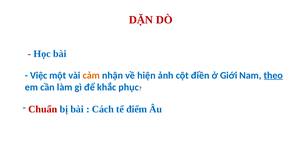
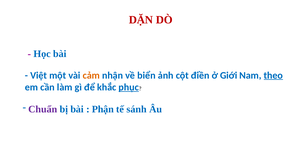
Việc: Việc -> Việt (39, 75)
hiện: hiện -> biển (146, 75)
phục underline: none -> present (129, 87)
Chuẩn colour: red -> purple (43, 109)
Cách: Cách -> Phận (103, 109)
điểm: điểm -> sánh (137, 109)
